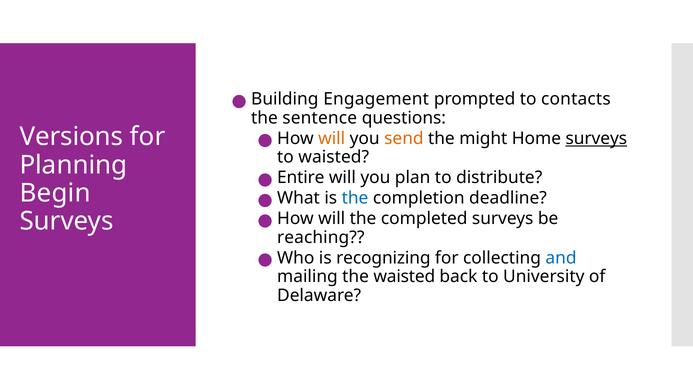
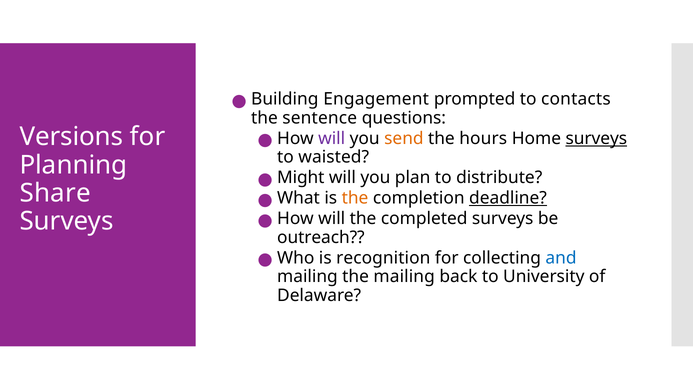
will colour: orange -> purple (332, 138)
might: might -> hours (483, 138)
Entire: Entire -> Might (301, 178)
Begin: Begin -> Share (55, 193)
the colour: blue -> orange (355, 198)
deadline underline: none -> present (508, 198)
reaching: reaching -> outreach (321, 237)
recognizing: recognizing -> recognition (383, 258)
the waisted: waisted -> mailing (404, 276)
